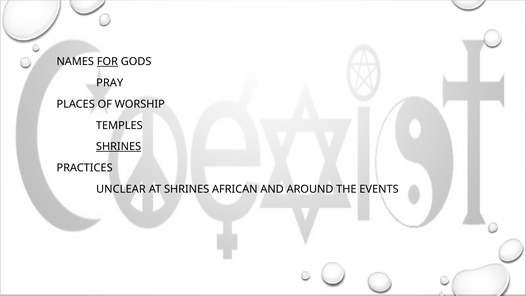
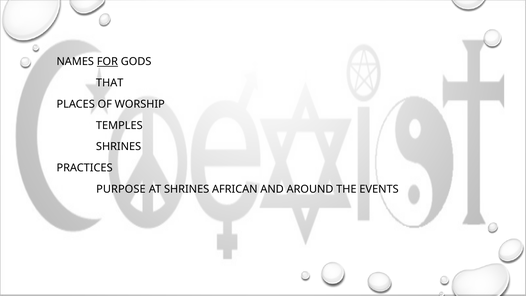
PRAY: PRAY -> THAT (110, 83)
SHRINES underline: present -> none (119, 147)
UNCLEAR: UNCLEAR -> PURPOSE (121, 189)
